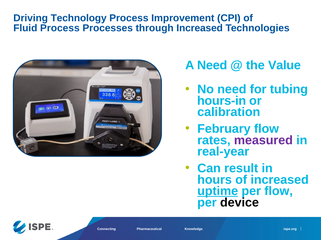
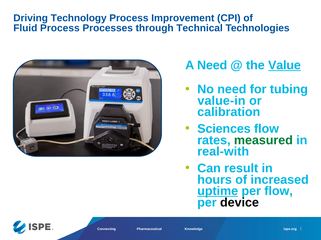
through Increased: Increased -> Technical (200, 28)
Value underline: none -> present (284, 65)
hours-in: hours-in -> value-in (221, 101)
February: February -> Sciences (224, 129)
measured colour: purple -> green (263, 141)
real-year: real-year -> real-with (223, 152)
